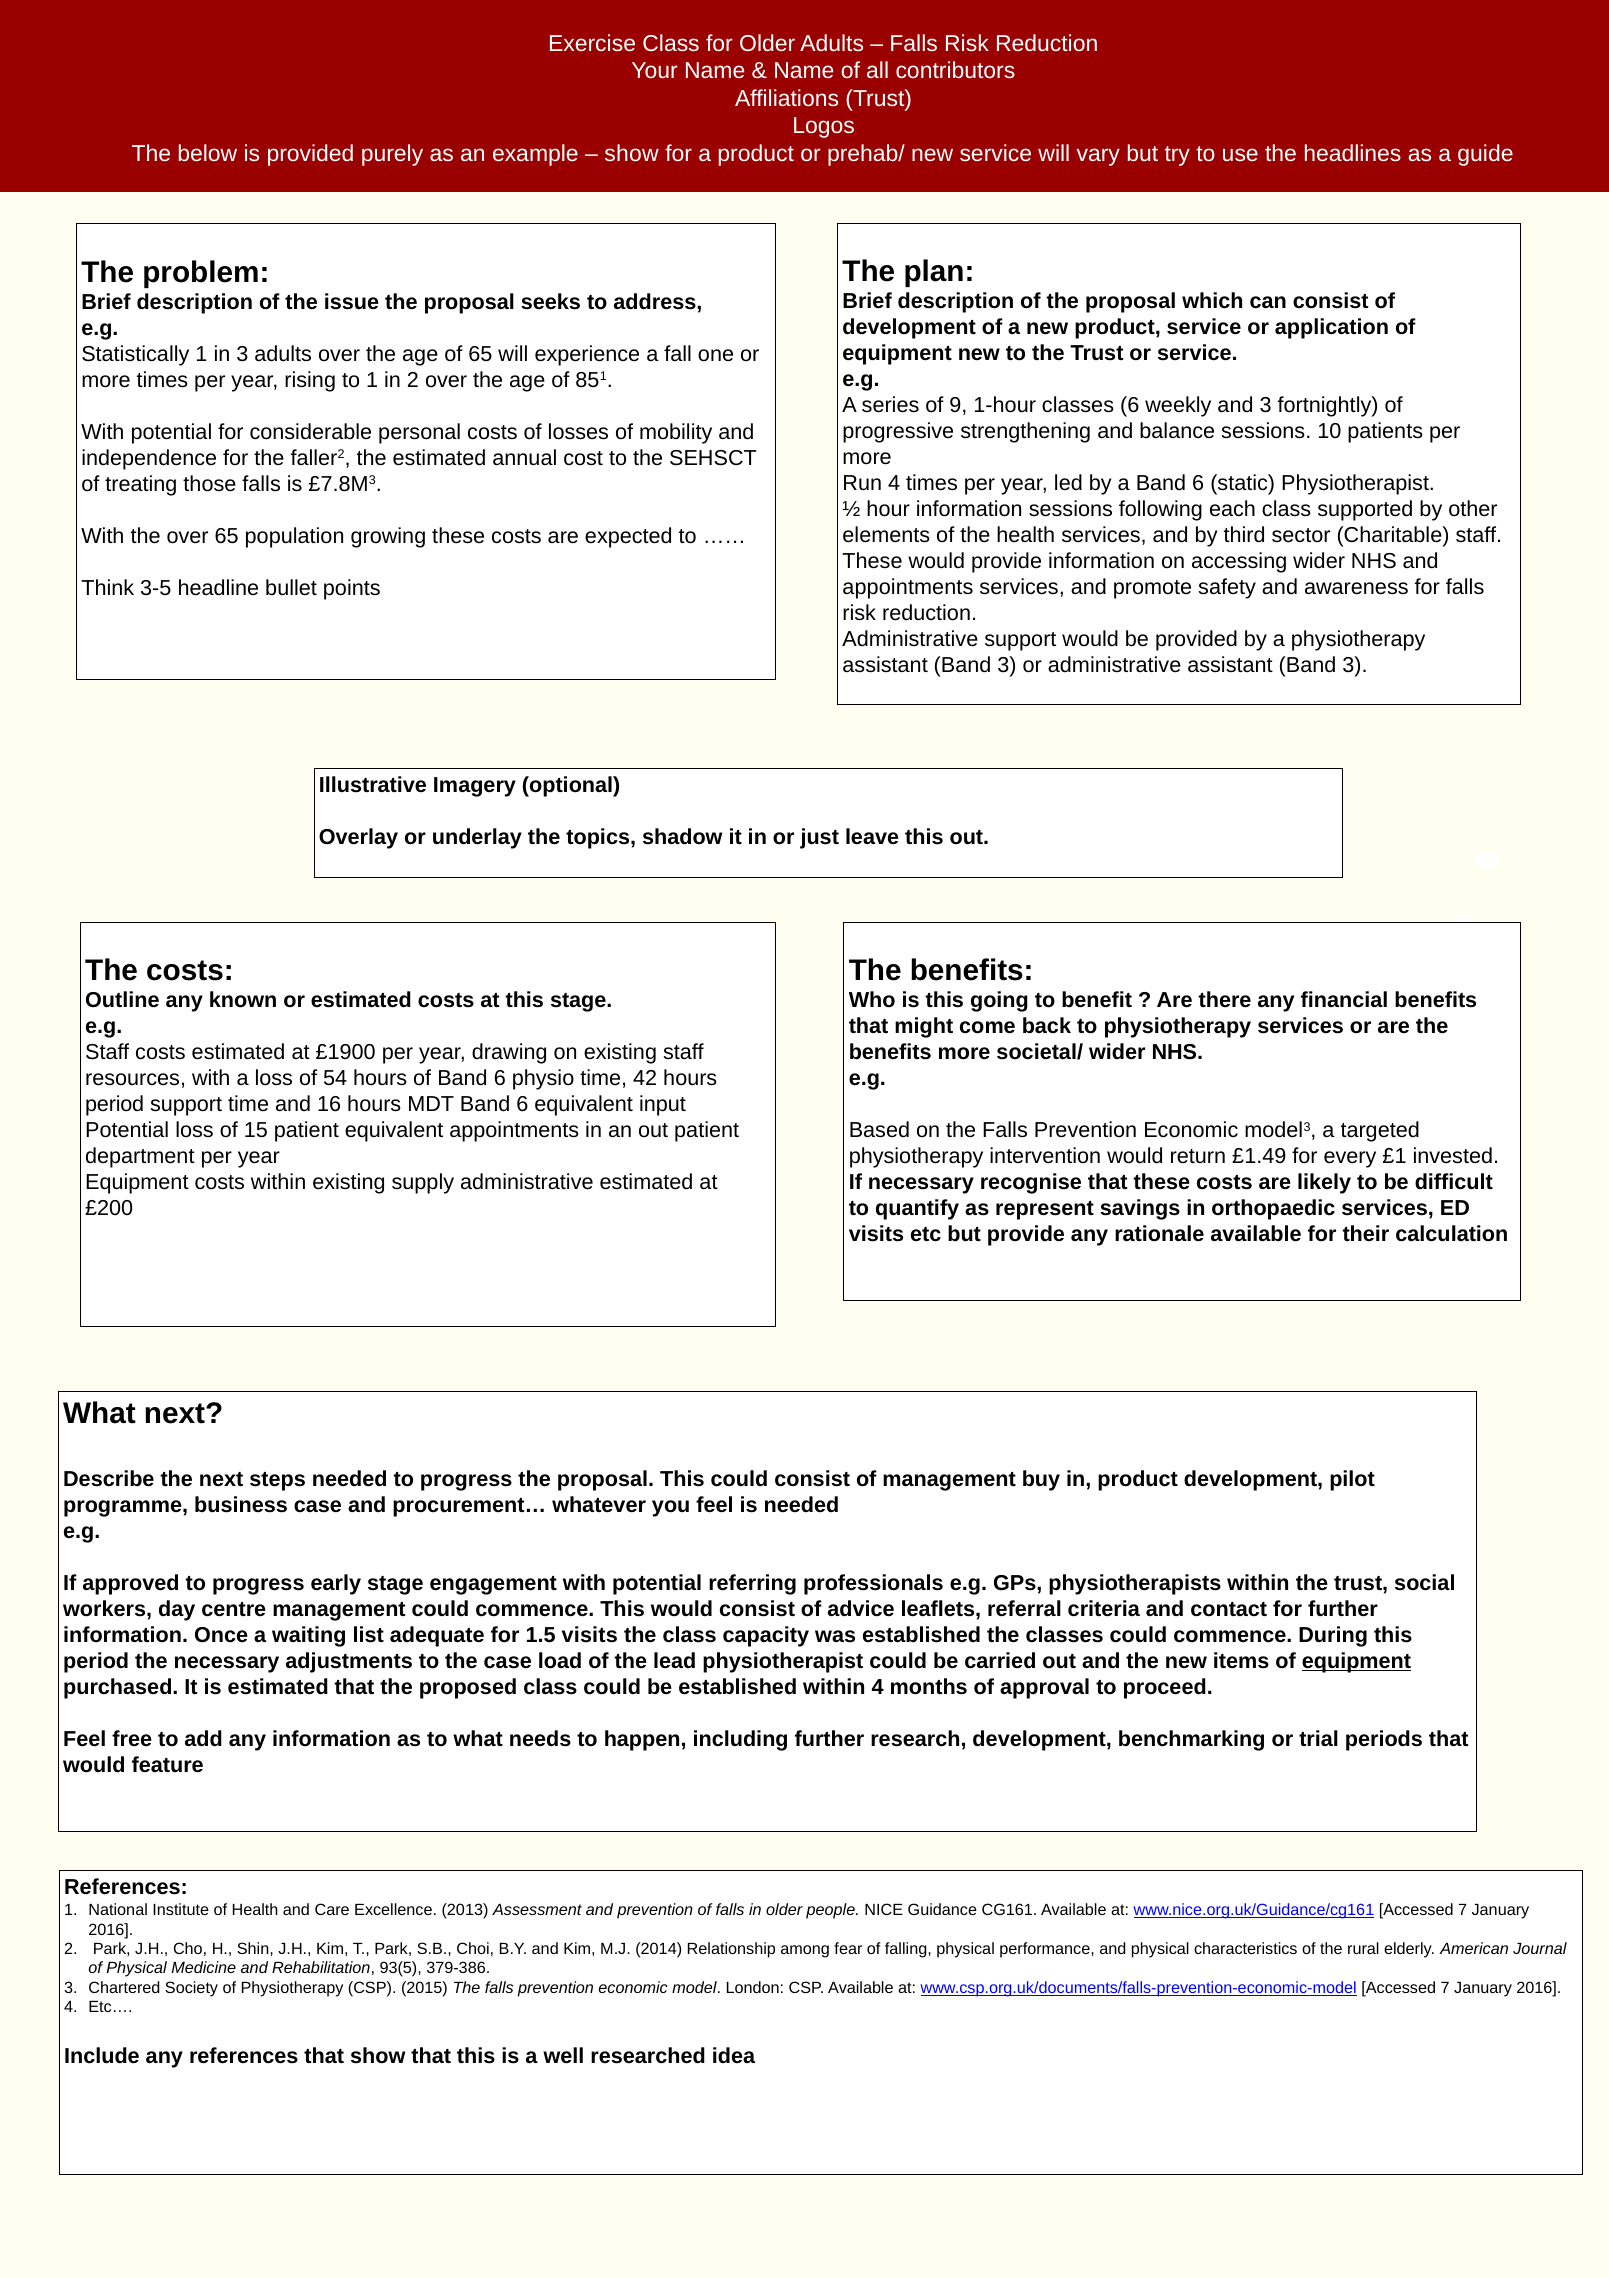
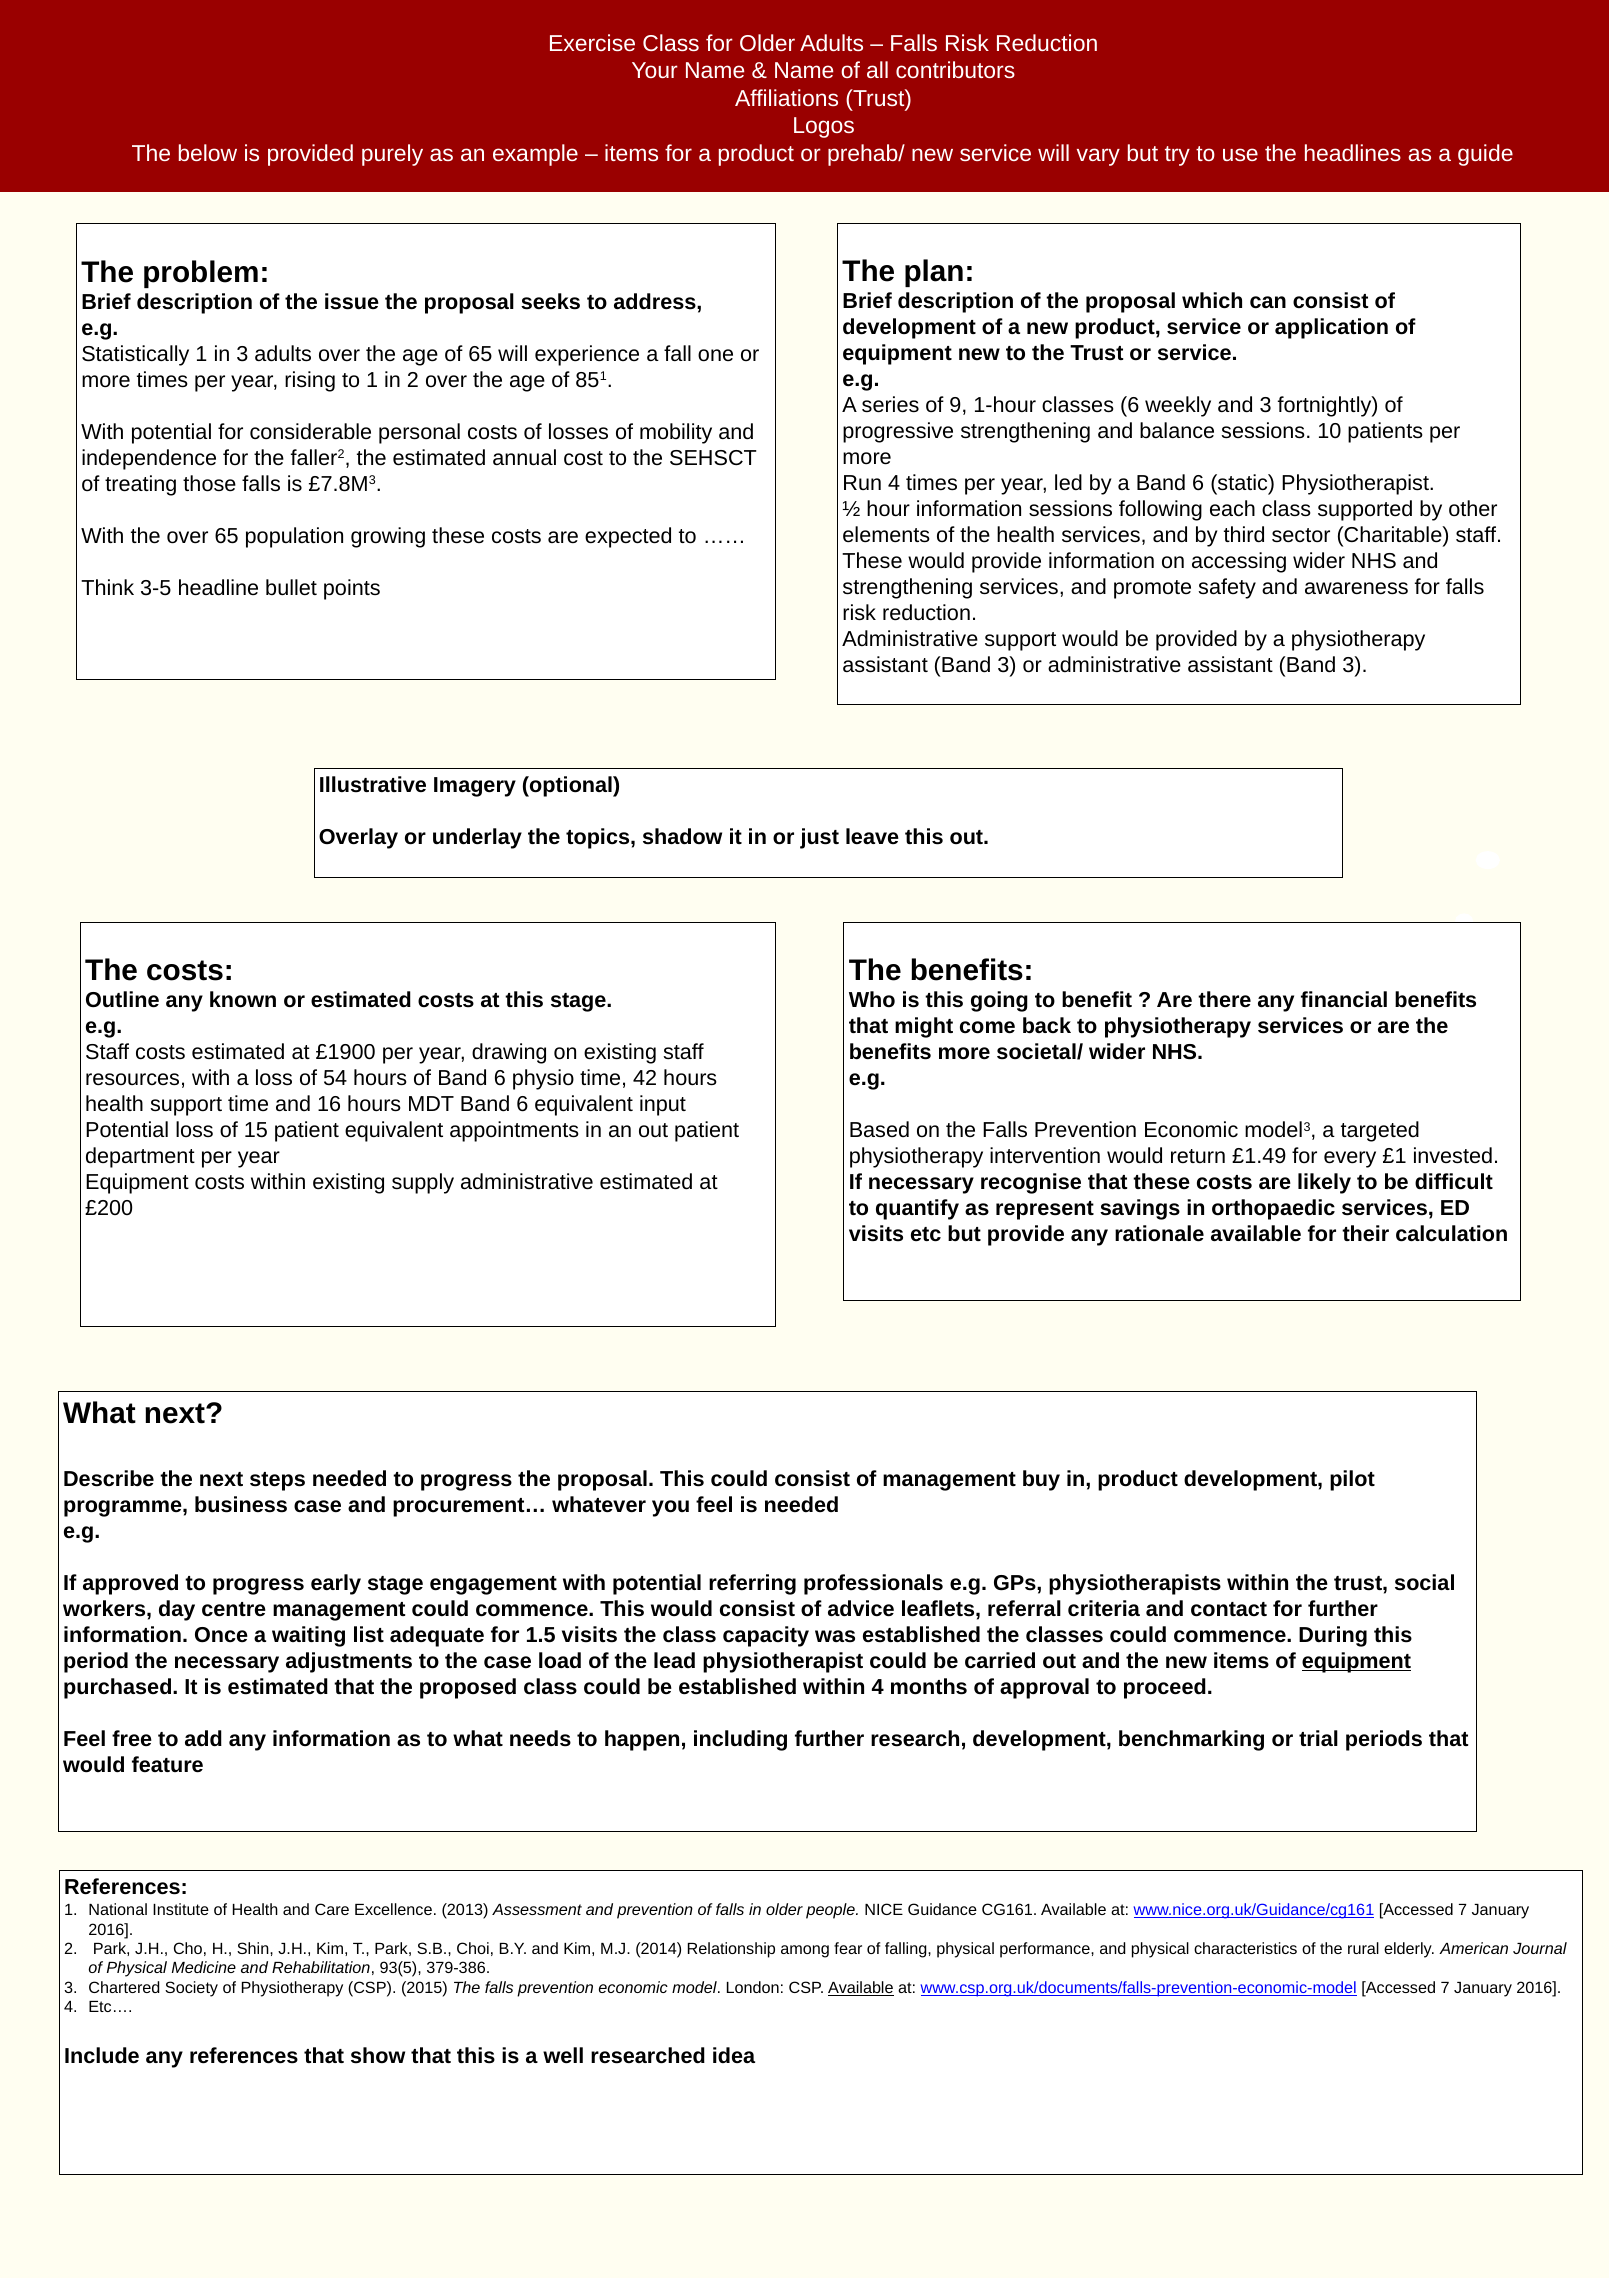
show: show -> items (632, 154)
appointments: appointments -> strengthening (908, 587)
period: period -> health (115, 1104)
Available underline: none -> present (861, 1988)
